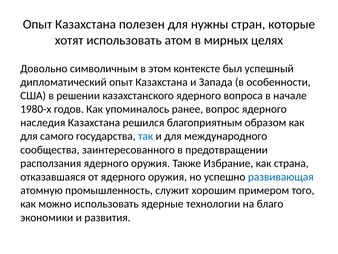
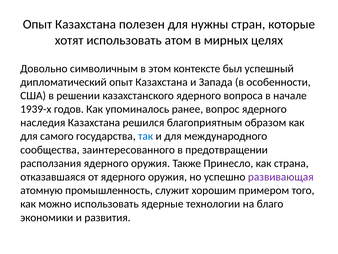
1980-х: 1980-х -> 1939-х (36, 109)
Избрание: Избрание -> Принесло (228, 163)
развивающая colour: blue -> purple (281, 177)
